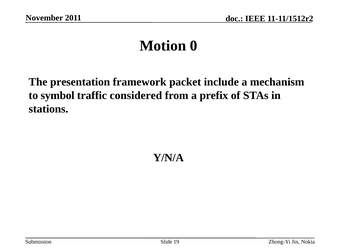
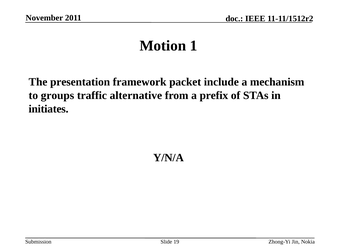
0: 0 -> 1 (194, 46)
symbol: symbol -> groups (57, 96)
considered: considered -> alternative (136, 96)
stations: stations -> initiates (49, 109)
